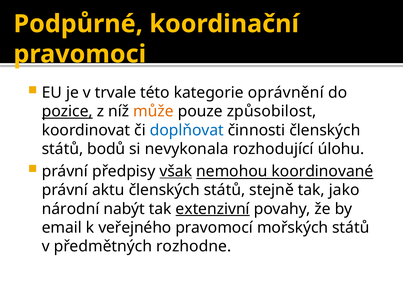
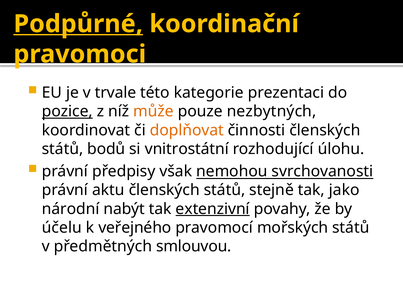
Podpůrné underline: none -> present (78, 24)
oprávnění: oprávnění -> prezentaci (286, 93)
způsobilost: způsobilost -> nezbytných (272, 112)
doplňovat colour: blue -> orange (187, 130)
nevykonala: nevykonala -> vnitrostátní (187, 149)
však underline: present -> none (176, 171)
koordinované: koordinované -> svrchovanosti (322, 171)
email: email -> účelu (62, 228)
rozhodne: rozhodne -> smlouvou (194, 247)
